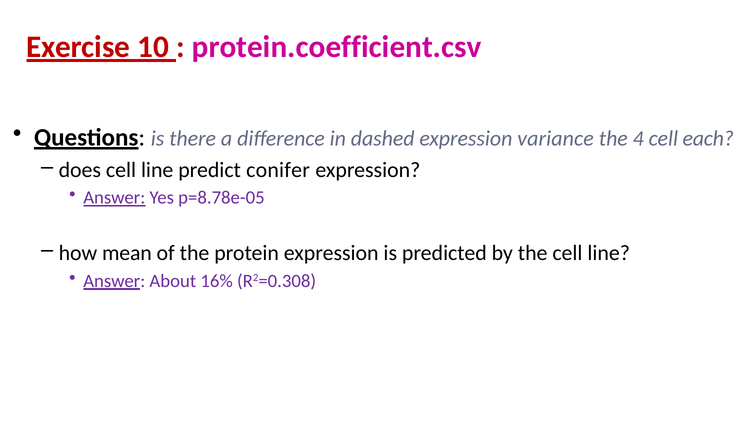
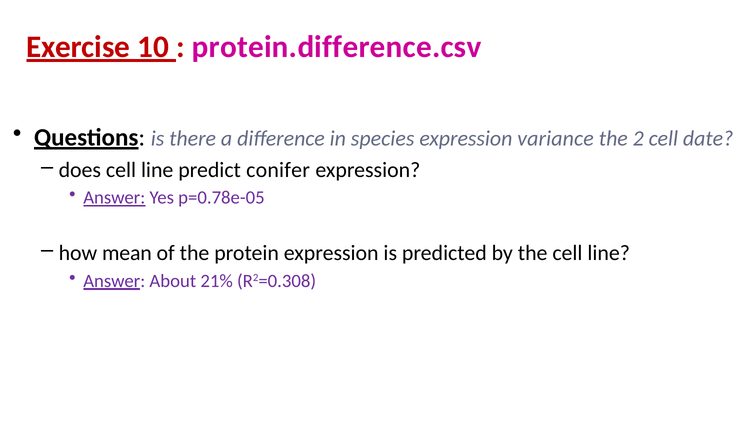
protein.coefficient.csv: protein.coefficient.csv -> protein.difference.csv (337, 47)
dashed: dashed -> species (383, 139)
4: 4 -> 2 (638, 139)
each: each -> date (708, 139)
p=8.78e-05: p=8.78e-05 -> p=0.78e-05 (221, 198)
16%: 16% -> 21% (217, 281)
